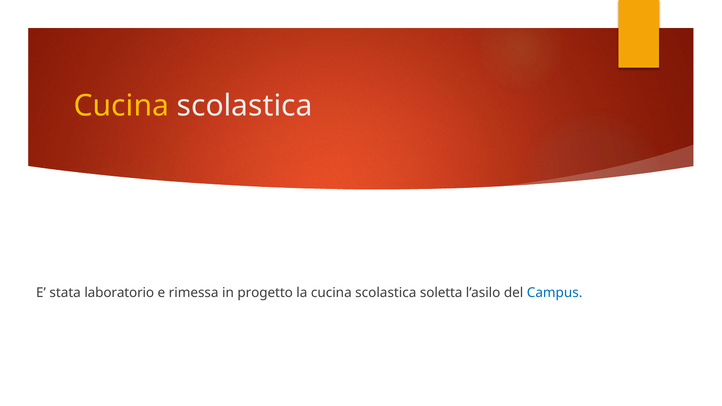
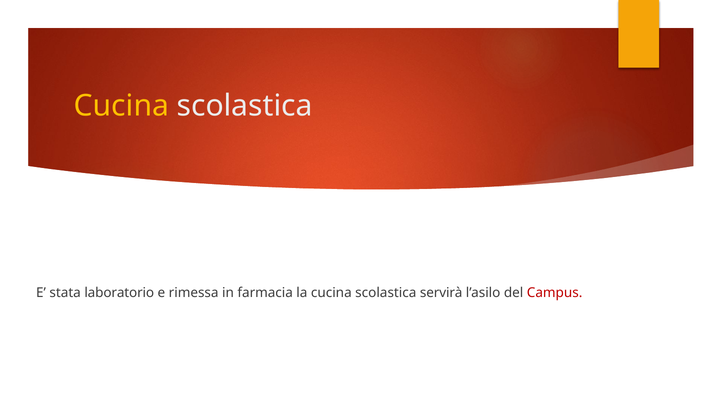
progetto: progetto -> farmacia (265, 293)
soletta: soletta -> servirà (441, 293)
Campus colour: blue -> red (555, 293)
